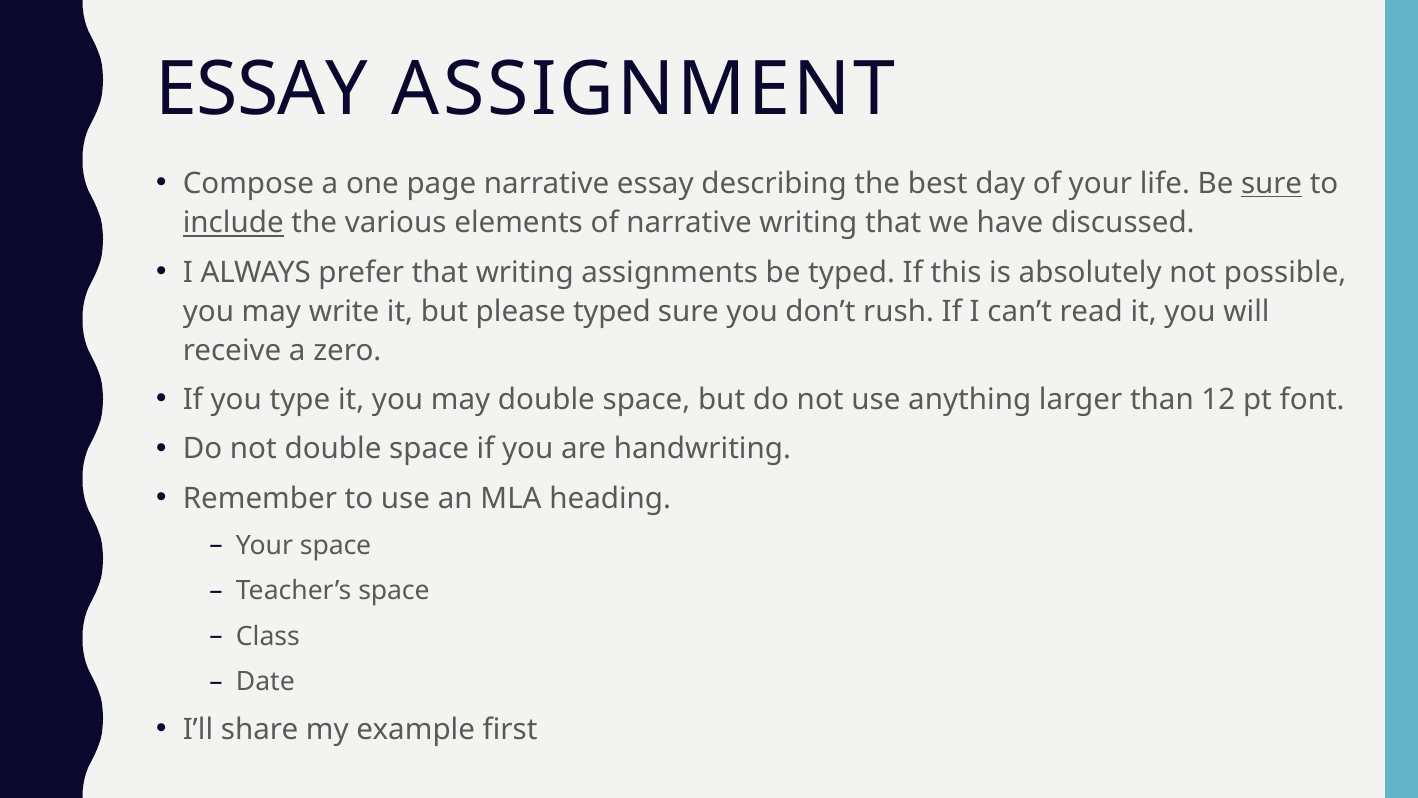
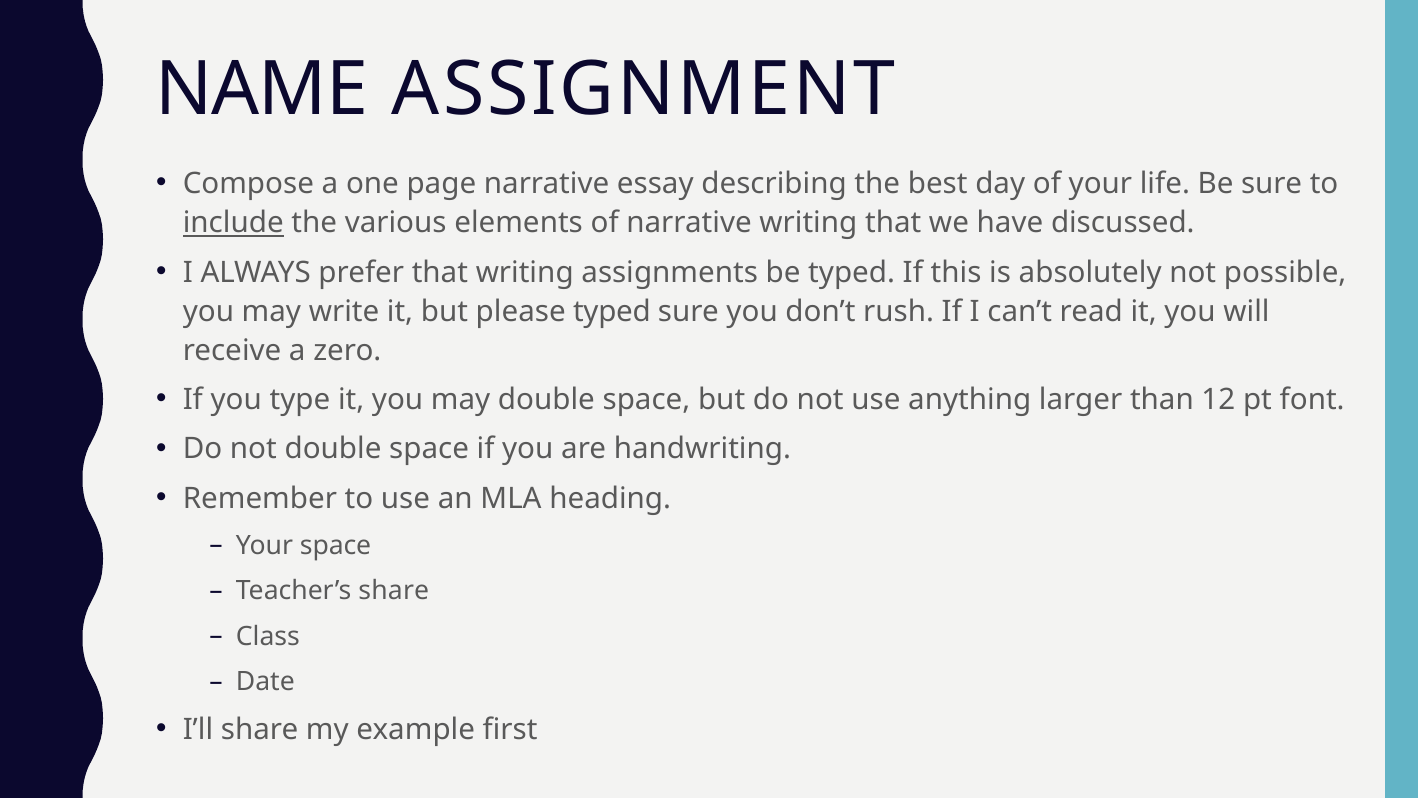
ESSAY: ESSAY -> NAME (262, 90)
sure underline: present -> none (1272, 184)
Teacher’s space: space -> share (394, 591)
